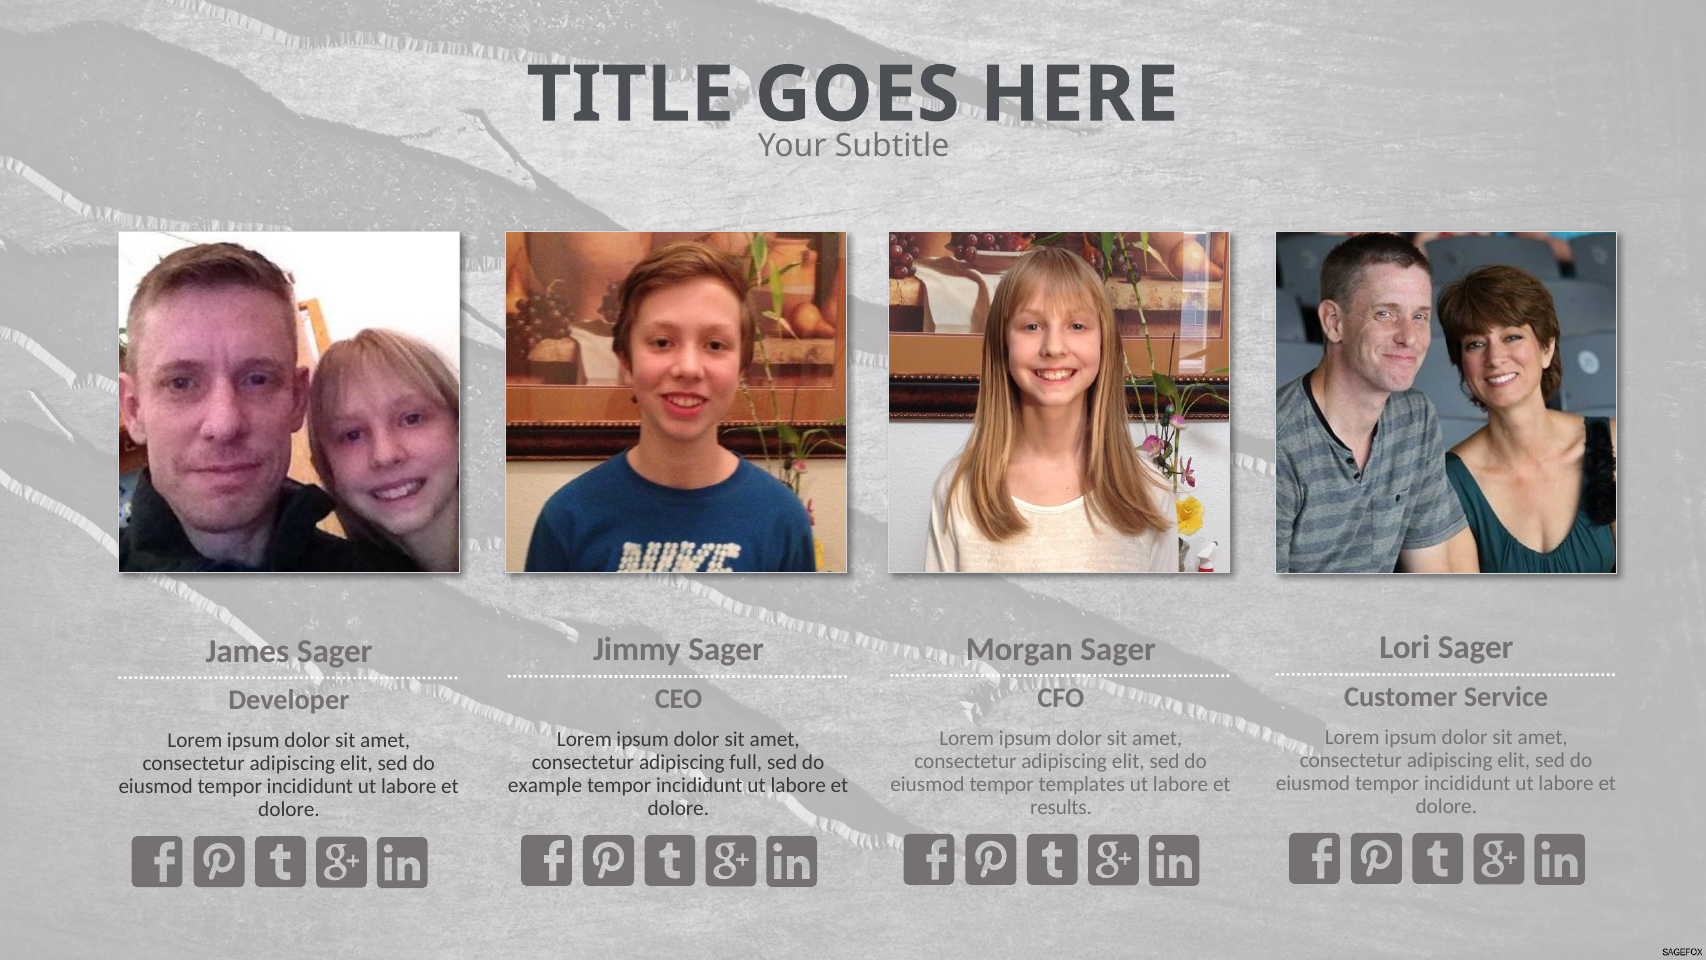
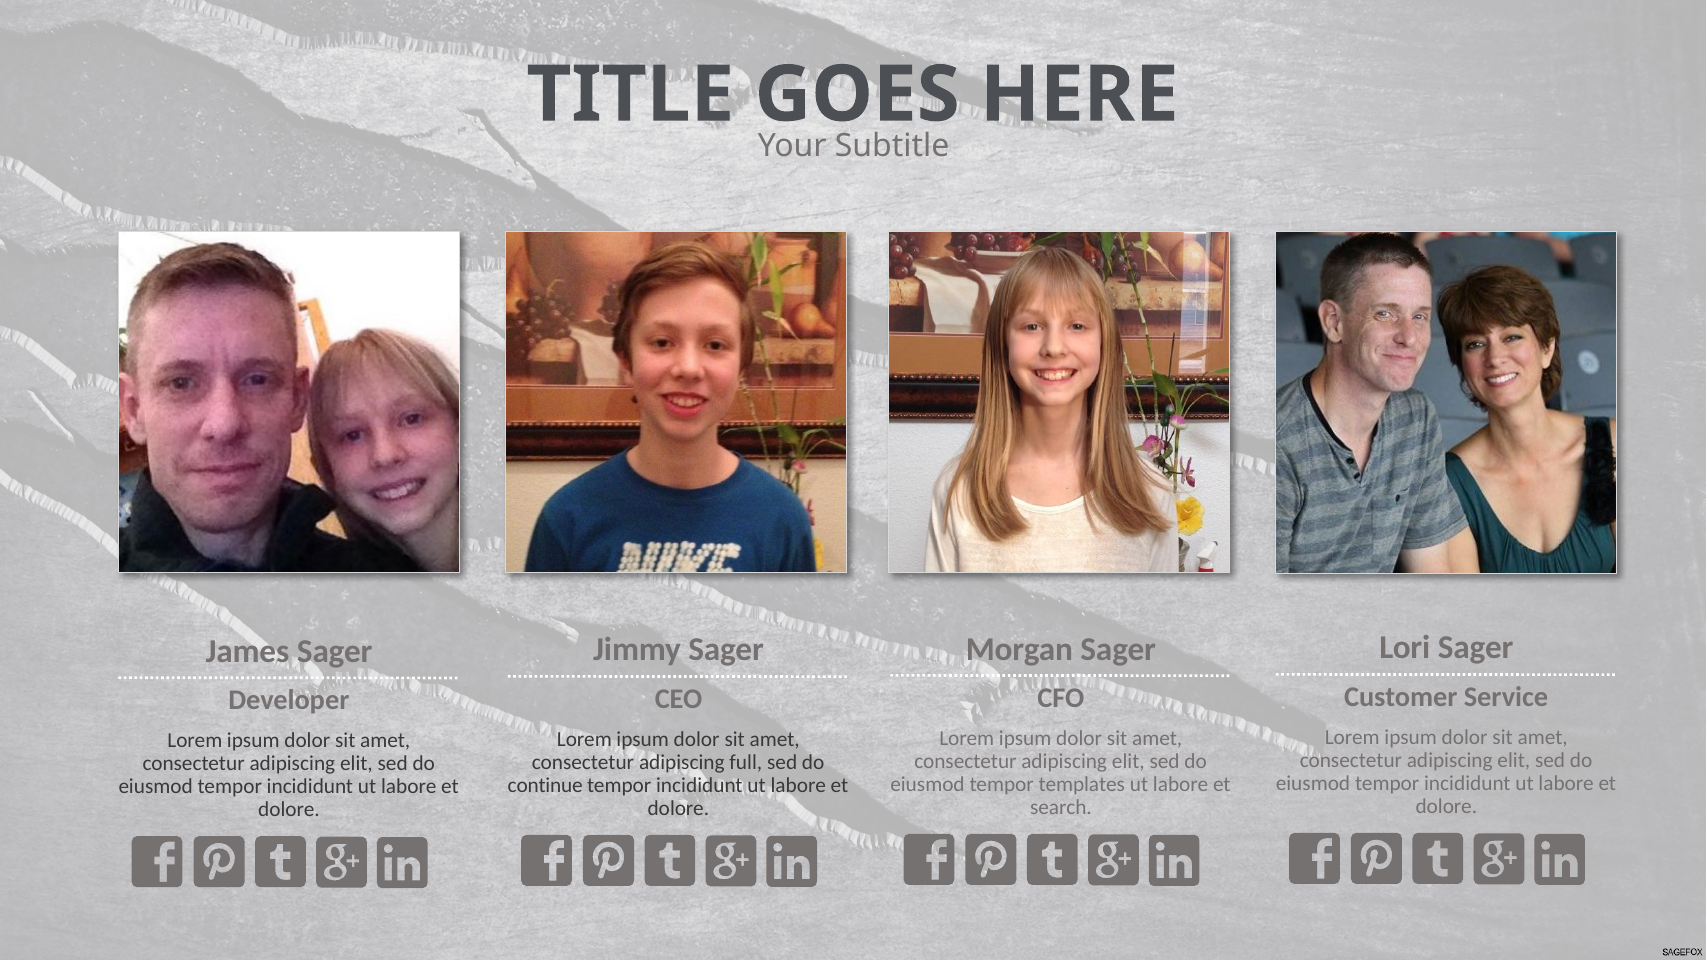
example: example -> continue (545, 785)
results: results -> search (1061, 807)
